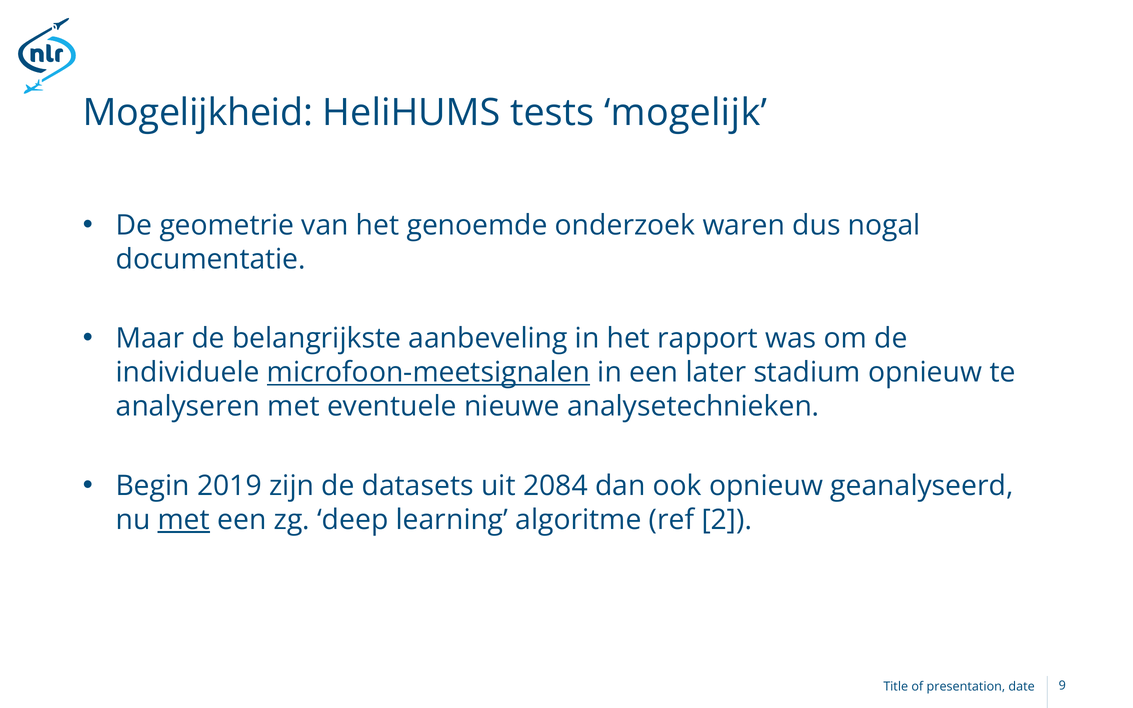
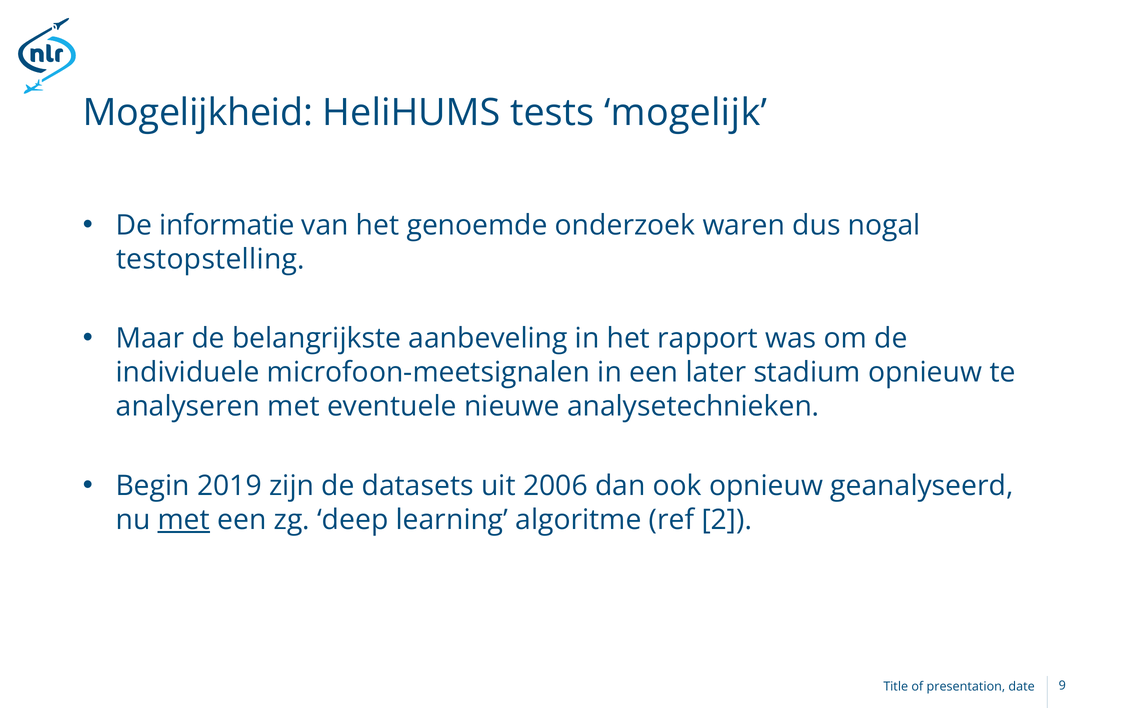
geometrie: geometrie -> informatie (227, 225)
documentatie: documentatie -> testopstelling (210, 259)
microfoon-meetsignalen underline: present -> none (429, 373)
2084: 2084 -> 2006 (555, 486)
